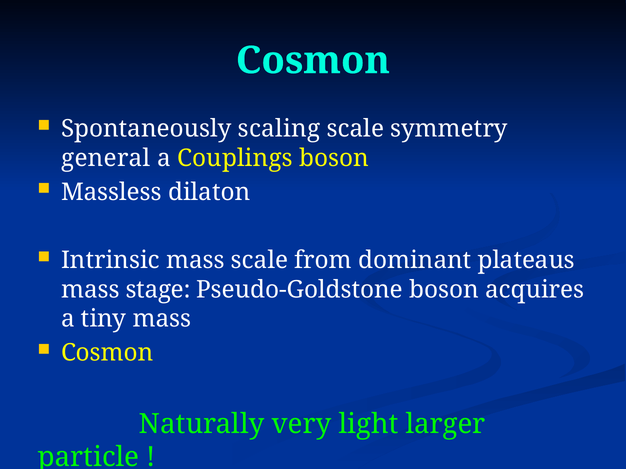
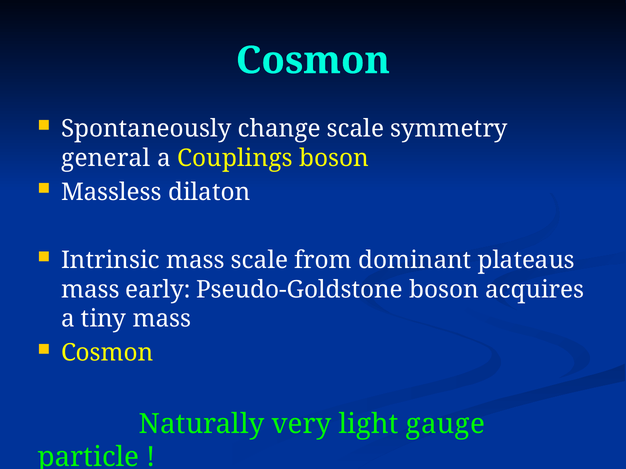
scaling: scaling -> change (279, 129)
stage: stage -> early (158, 290)
larger: larger -> gauge (445, 424)
